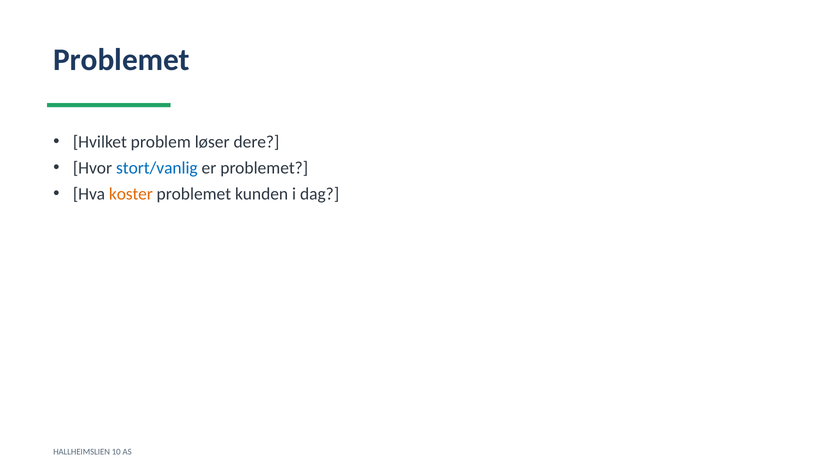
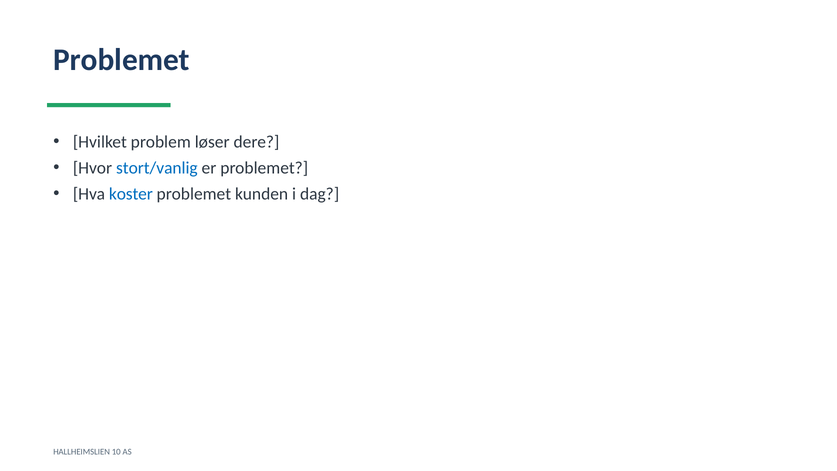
koster colour: orange -> blue (131, 194)
